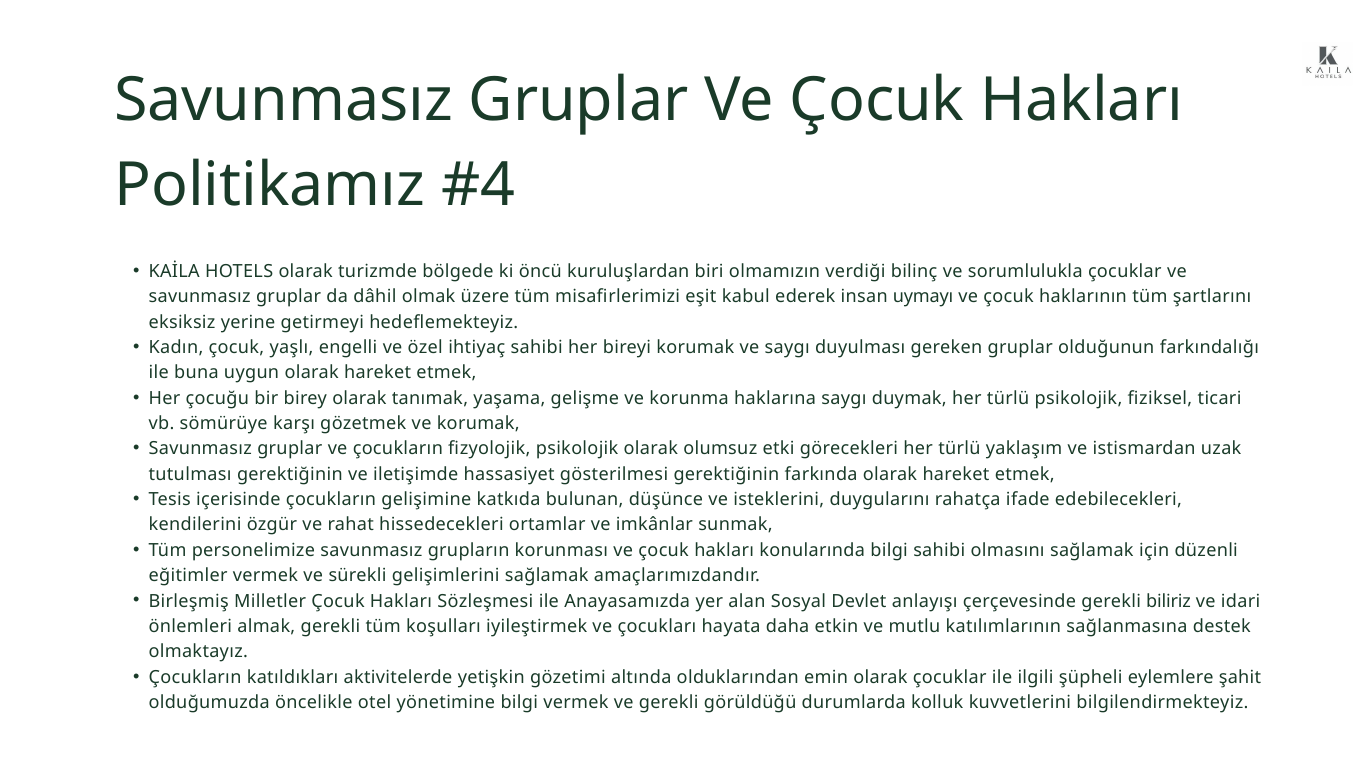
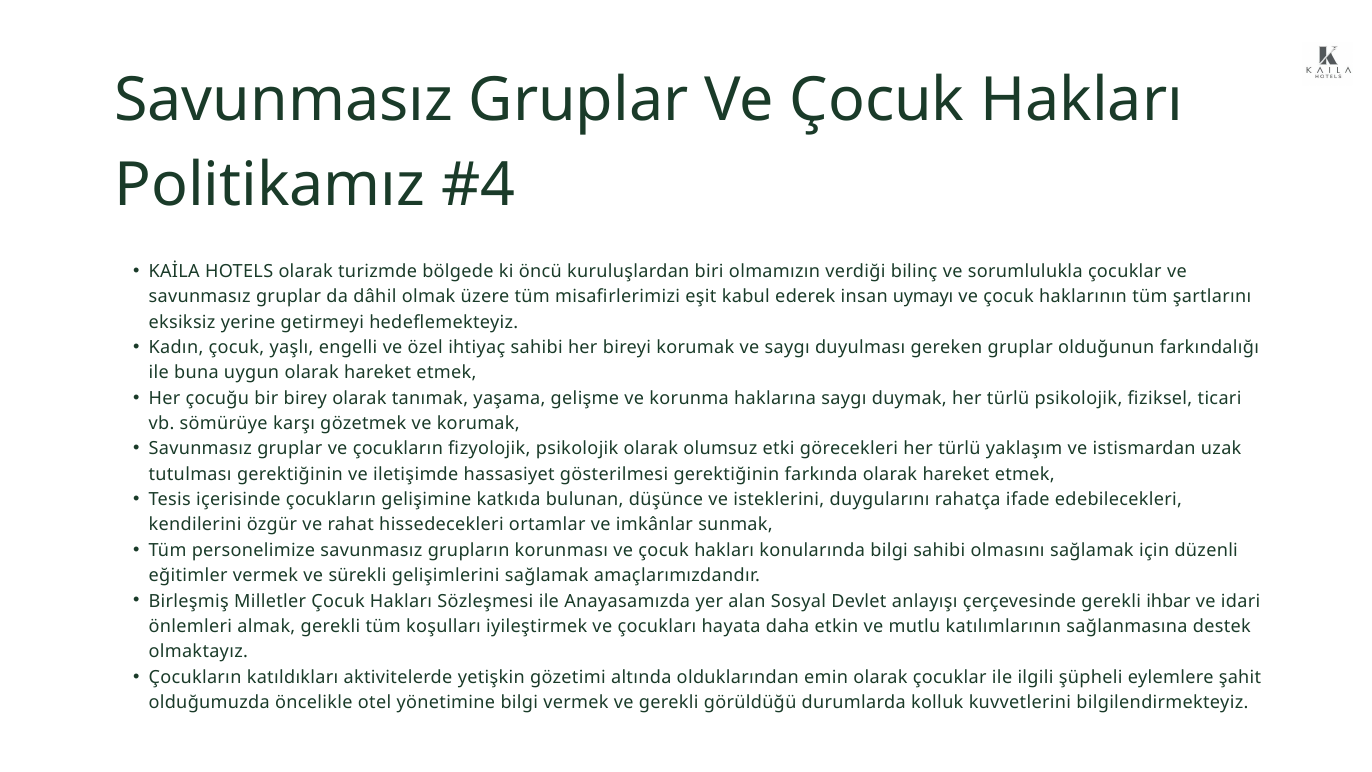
biliriz: biliriz -> ihbar (1168, 601)
